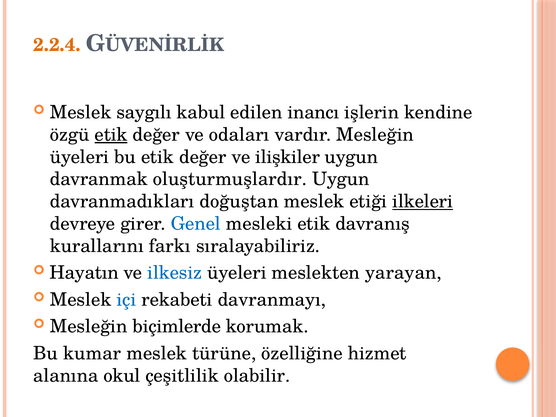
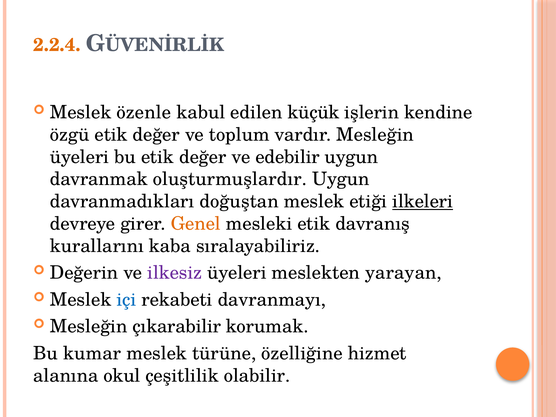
saygılı: saygılı -> özenle (144, 112)
inancı: inancı -> küçük (314, 112)
etik underline: present -> none (111, 135)
odaları: odaları -> toplum (239, 135)
ilişkiler: ilişkiler -> edebilir (288, 157)
Genel colour: blue -> orange (196, 224)
farkı: farkı -> kaba (170, 246)
Hayatın: Hayatın -> Değerin (84, 273)
ilkesiz colour: blue -> purple (175, 273)
biçimlerde: biçimlerde -> çıkarabilir (177, 327)
